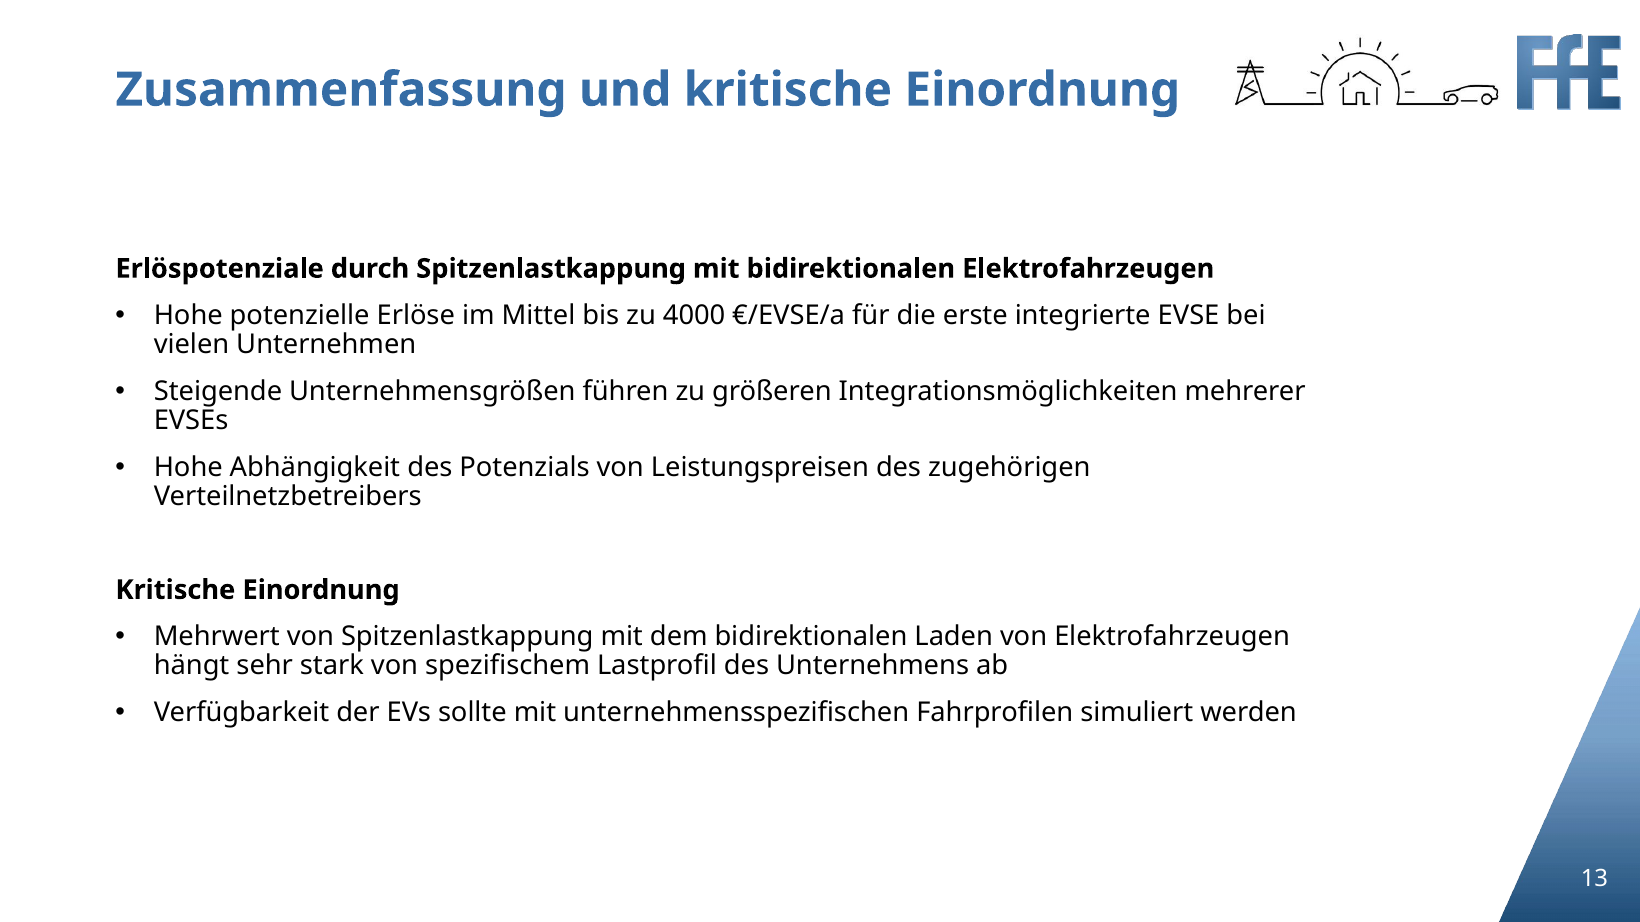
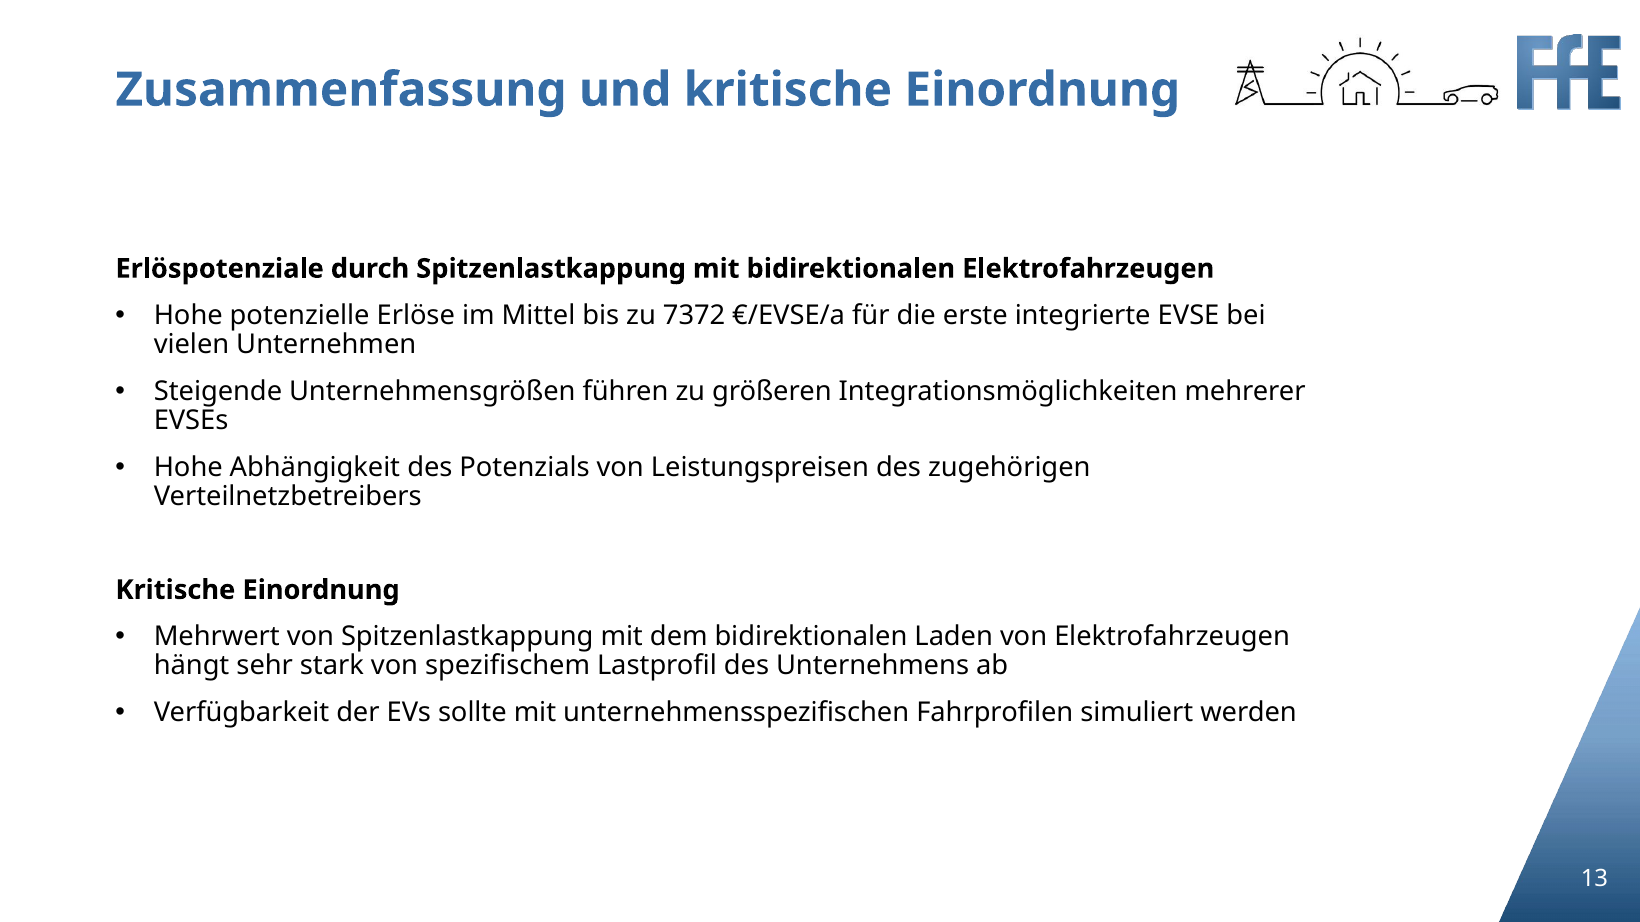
4000: 4000 -> 7372 (694, 315)
